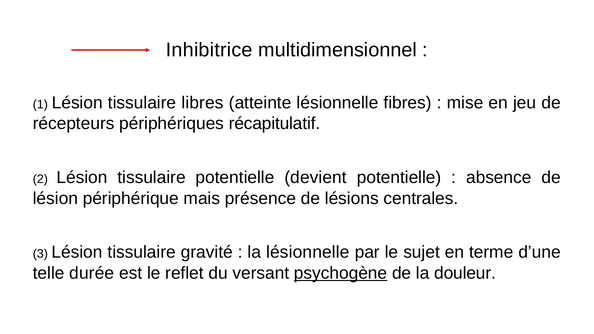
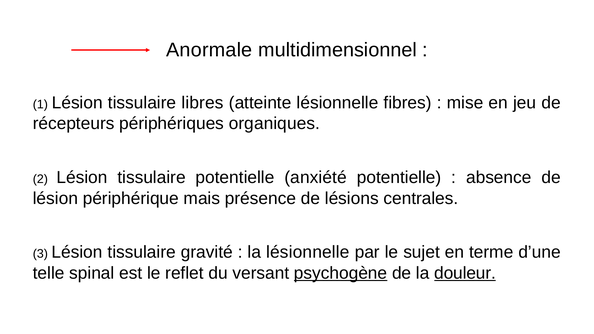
Inhibitrice: Inhibitrice -> Anormale (209, 50)
récapitulatif: récapitulatif -> organiques (274, 124)
devient: devient -> anxiété (316, 178)
durée: durée -> spinal (92, 273)
douleur underline: none -> present (465, 273)
